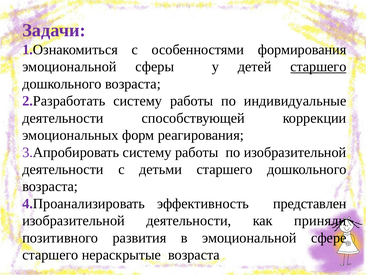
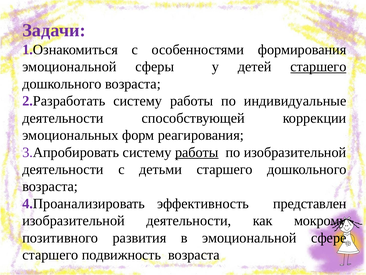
работы underline: none -> present (197, 152)
приняли: приняли -> мокрому (320, 220)
нераскрытые: нераскрытые -> подвижность (121, 255)
